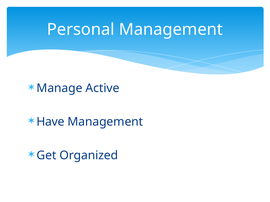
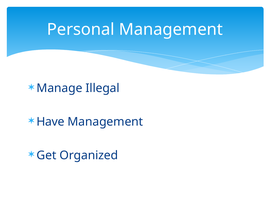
Active: Active -> Illegal (103, 88)
